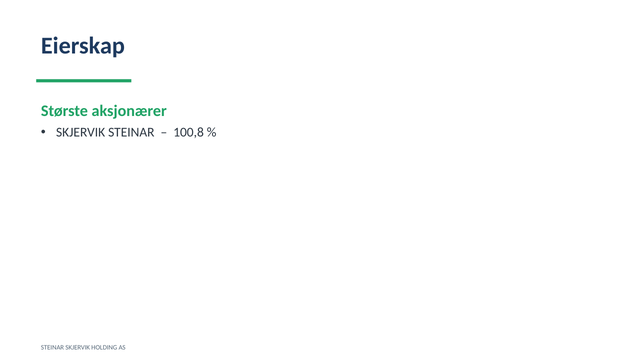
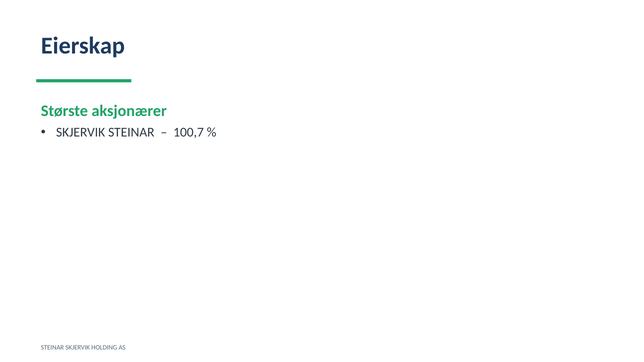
100,8: 100,8 -> 100,7 (189, 132)
